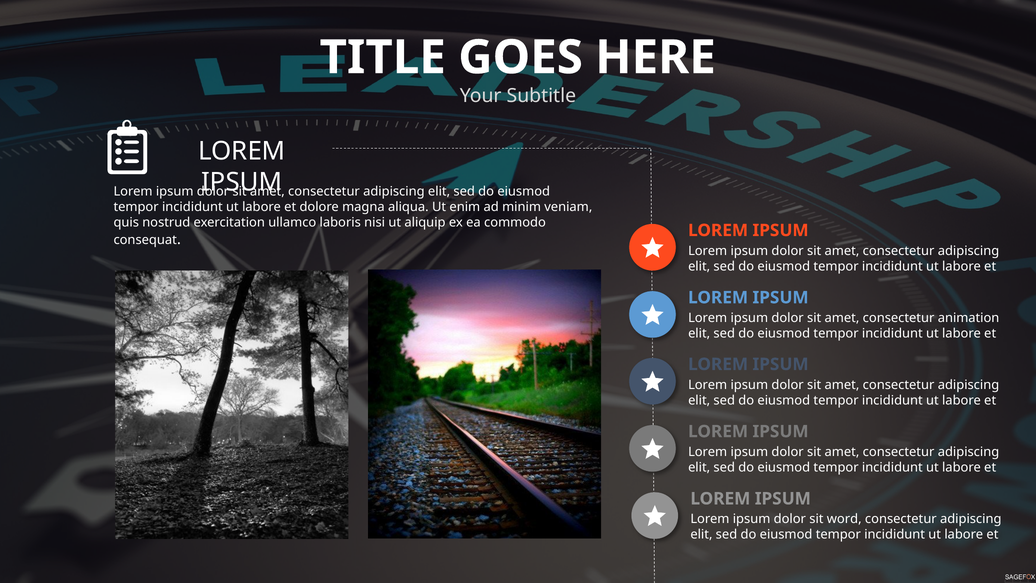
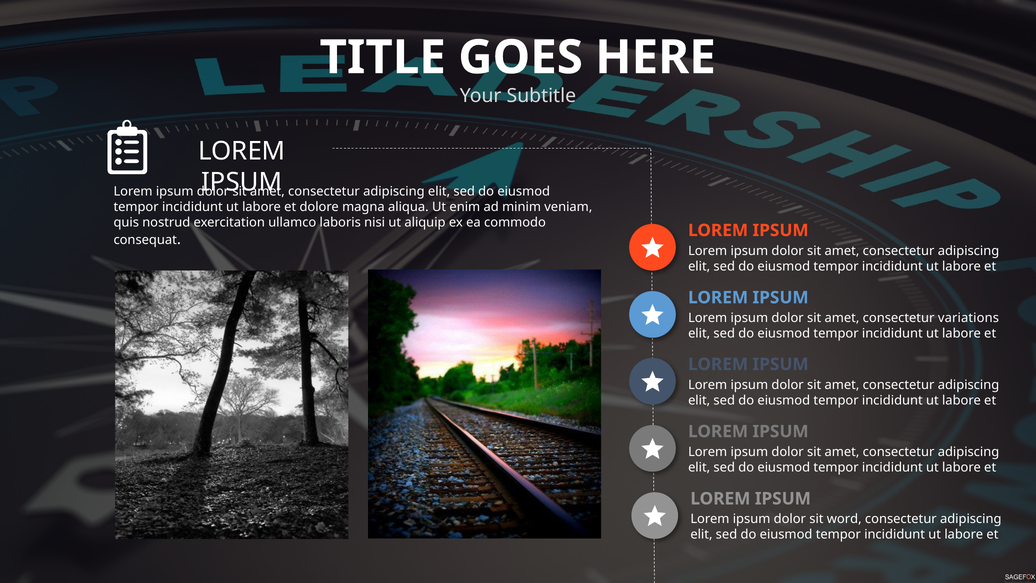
animation: animation -> variations (968, 318)
